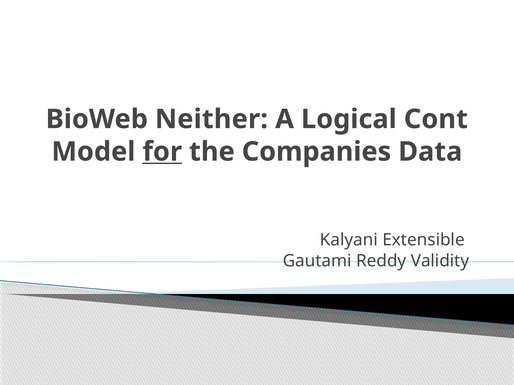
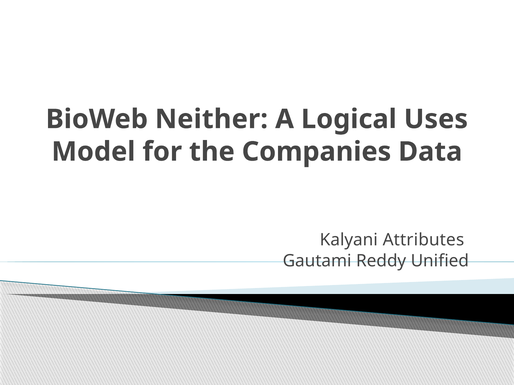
Cont: Cont -> Uses (436, 119)
for underline: present -> none (162, 152)
Extensible: Extensible -> Attributes (423, 240)
Validity: Validity -> Unified (440, 261)
